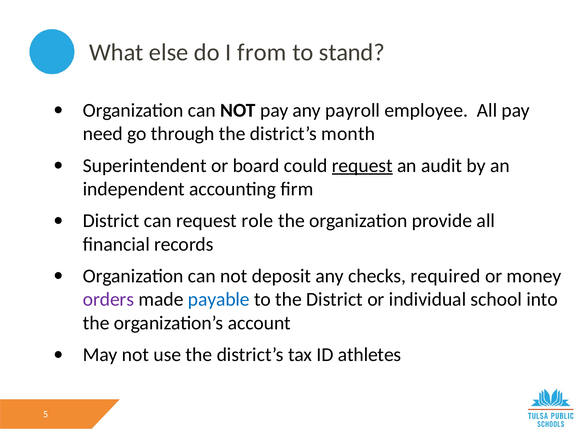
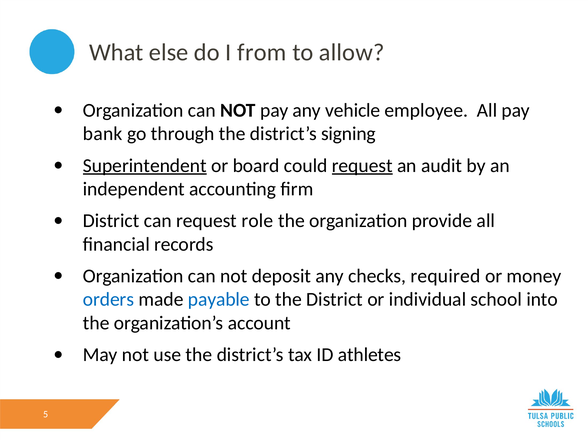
stand: stand -> allow (352, 52)
payroll: payroll -> vehicle (353, 110)
need: need -> bank (103, 134)
month: month -> signing (348, 134)
Superintendent underline: none -> present (145, 166)
orders colour: purple -> blue (108, 299)
